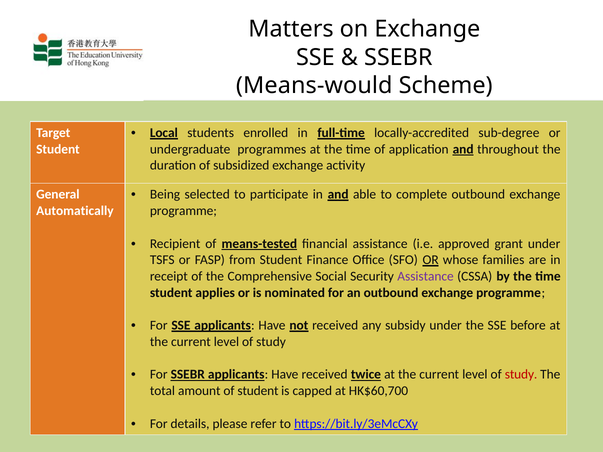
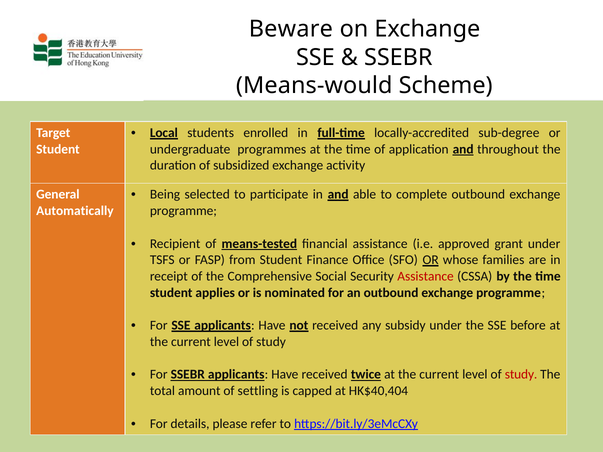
Matters: Matters -> Beware (291, 29)
Assistance colour: purple -> red (426, 276)
of student: student -> settling (258, 391)
HK$60,700: HK$60,700 -> HK$40,404 (378, 391)
